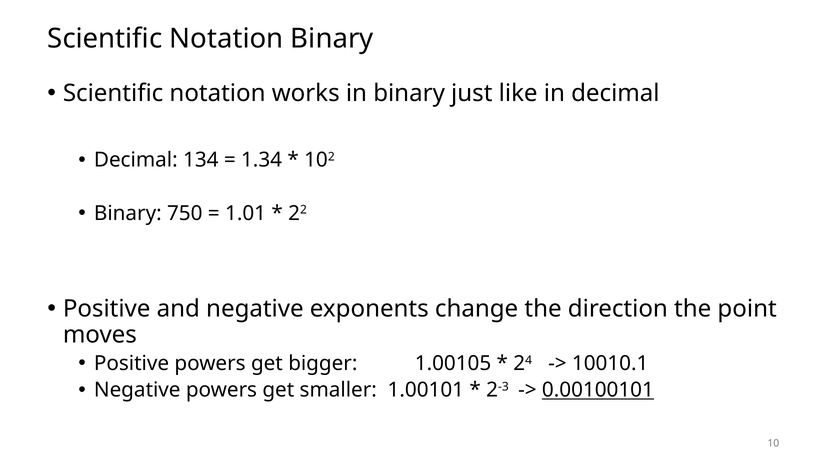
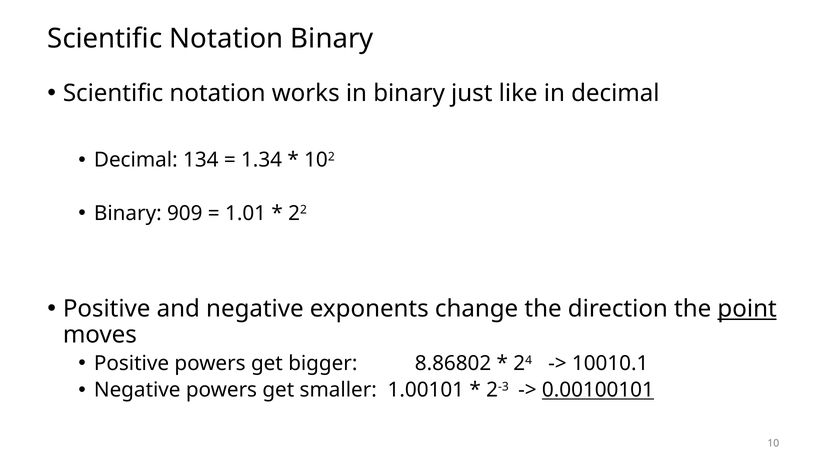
750: 750 -> 909 (185, 213)
point underline: none -> present (747, 309)
1.00105: 1.00105 -> 8.86802 (453, 364)
